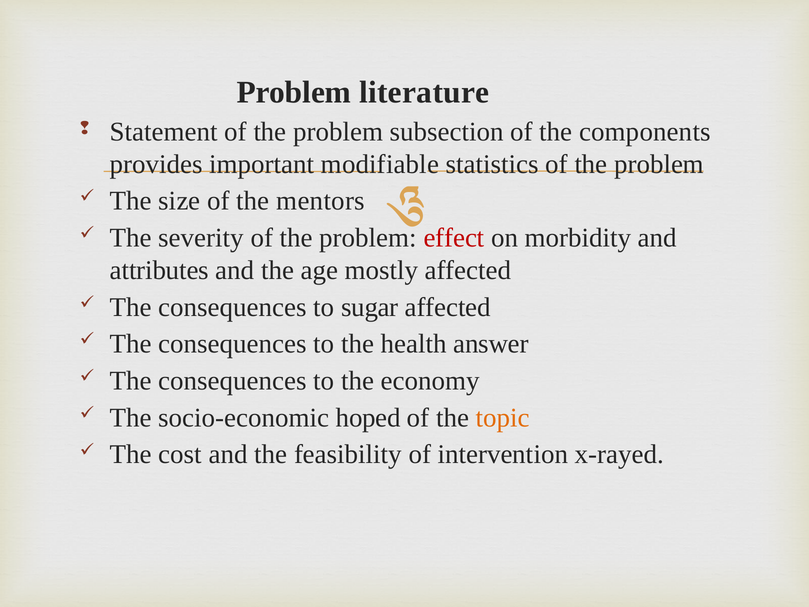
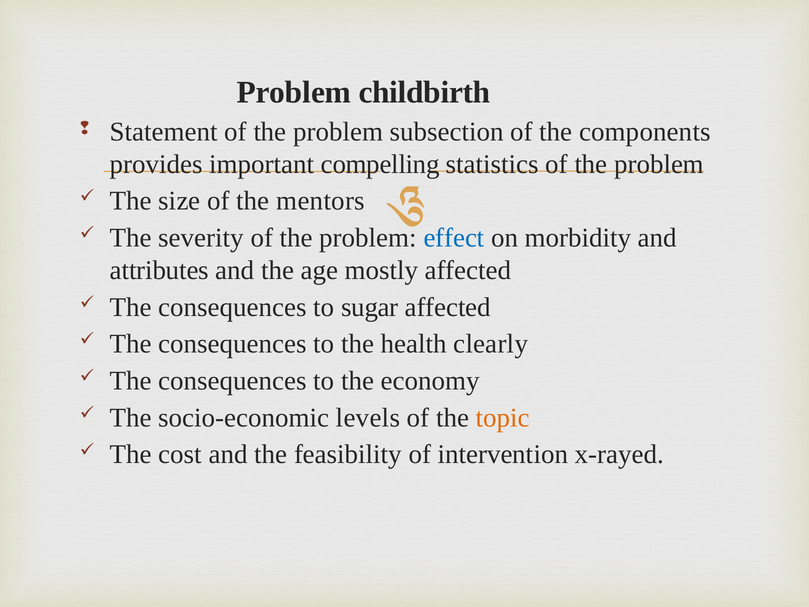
literature: literature -> childbirth (425, 92)
modifiable: modifiable -> compelling (380, 164)
effect colour: red -> blue (454, 238)
answer: answer -> clearly (491, 344)
hoped: hoped -> levels (368, 418)
